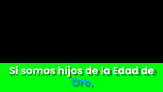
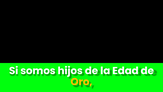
Oro colour: light blue -> yellow (81, 82)
